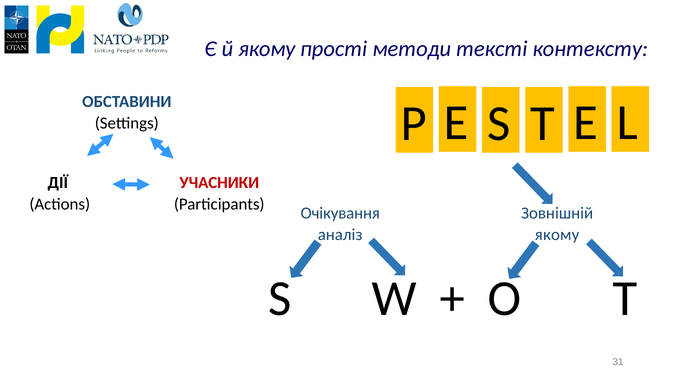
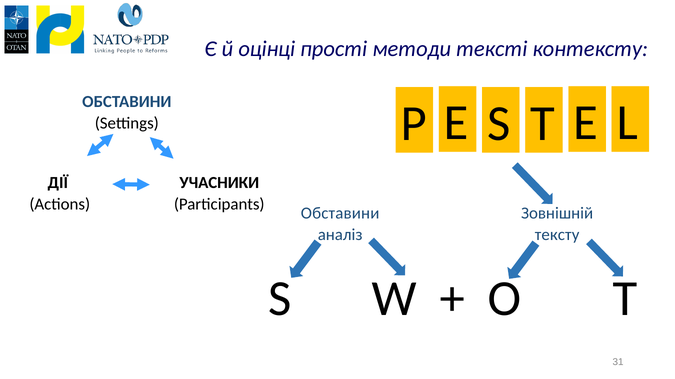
й якому: якому -> оцінці (267, 49)
УЧАСНИКИ colour: red -> black (219, 183)
Очікування: Очікування -> Обставини (340, 214)
якому: якому -> тексту (557, 235)
